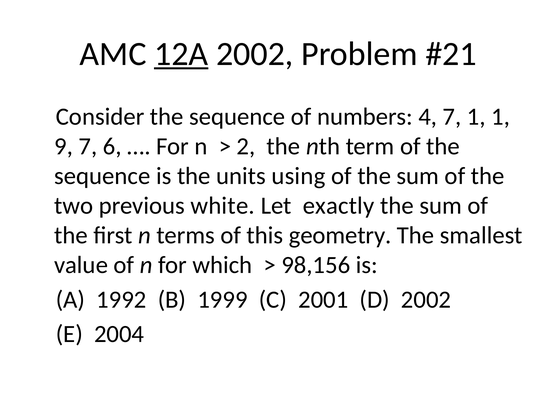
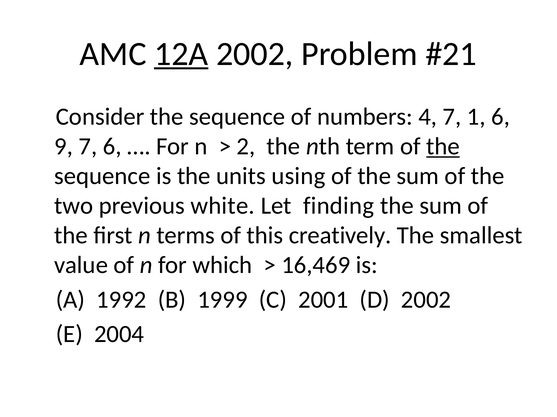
1 1: 1 -> 6 (501, 117)
the underline: none -> present (443, 147)
exactly: exactly -> finding (339, 206)
geometry: geometry -> creatively (340, 236)
98,156: 98,156 -> 16,469 (316, 265)
